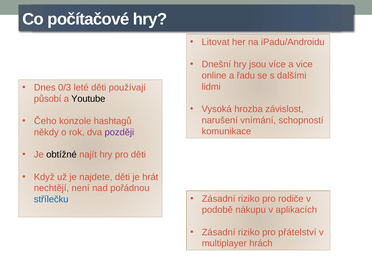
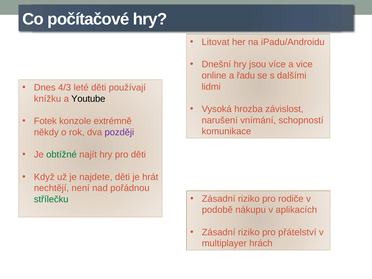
0/3: 0/3 -> 4/3 (65, 88)
působí: působí -> knížku (48, 99)
Čeho: Čeho -> Fotek (45, 121)
hashtagů: hashtagů -> extrémně (113, 121)
obtížné colour: black -> green (62, 155)
střílečku colour: blue -> green (51, 199)
